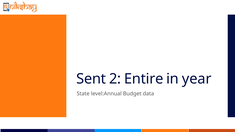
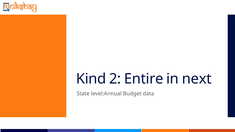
Sent: Sent -> Kind (91, 79)
year: year -> next (197, 79)
